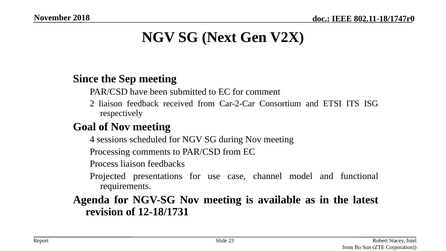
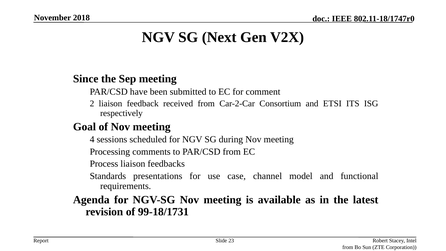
Projected: Projected -> Standards (108, 176)
12-18/1731: 12-18/1731 -> 99-18/1731 (163, 212)
